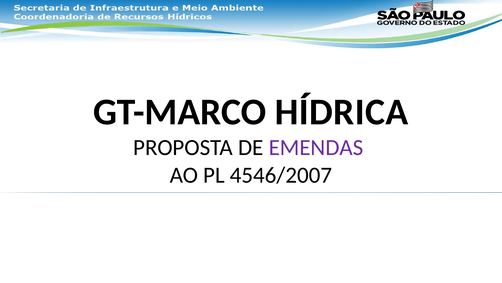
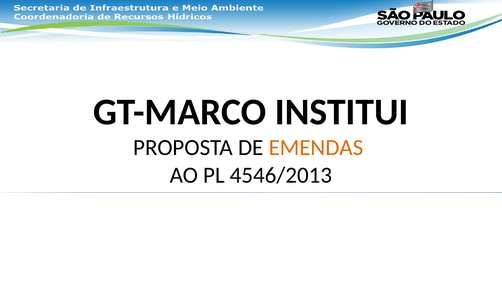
HÍDRICA: HÍDRICA -> INSTITUI (342, 112)
EMENDAS colour: purple -> orange (316, 147)
4546/2007: 4546/2007 -> 4546/2013 (281, 175)
